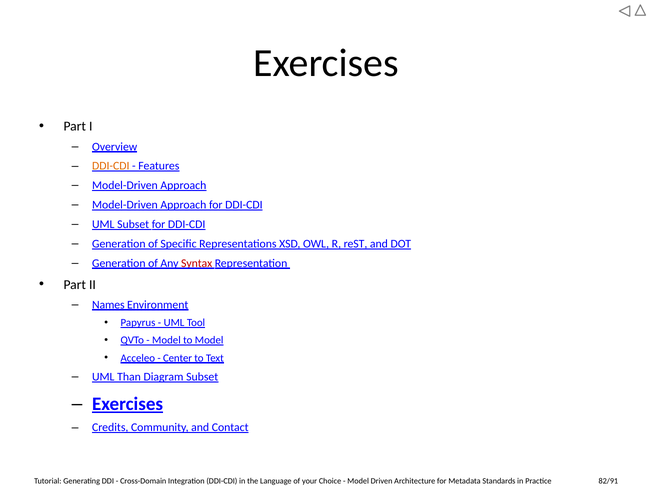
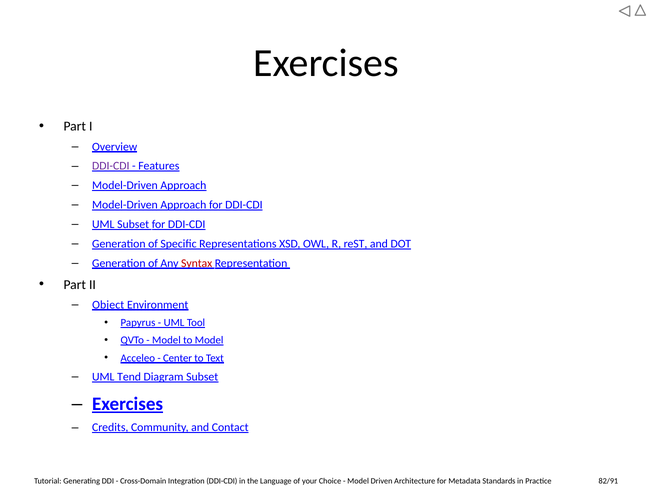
DDI-CDI colour: orange -> purple (111, 166)
Names: Names -> Object (108, 305)
Than: Than -> Tend (129, 377)
